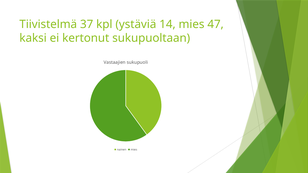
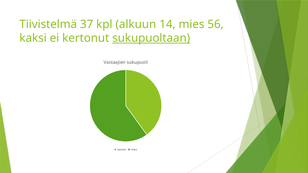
ystäviä: ystäviä -> alkuun (136, 24)
47: 47 -> 56 (216, 24)
sukupuoltaan underline: none -> present (151, 38)
